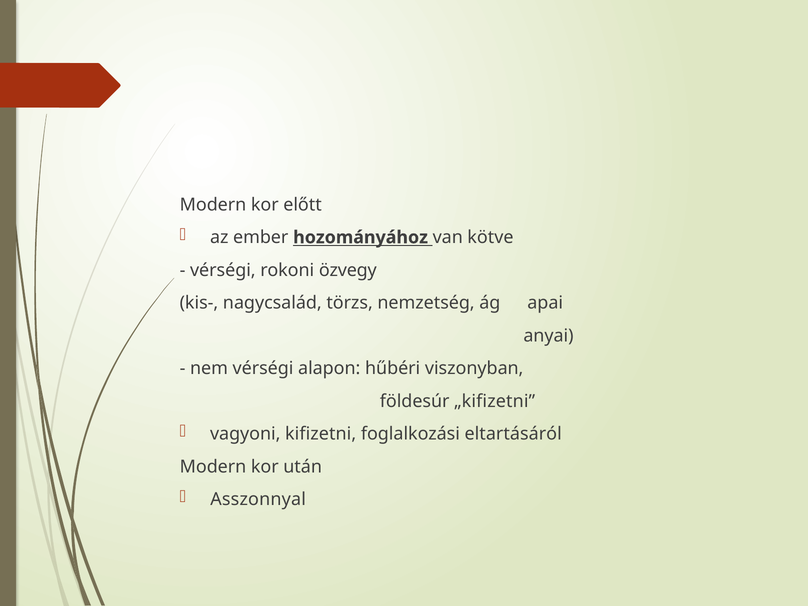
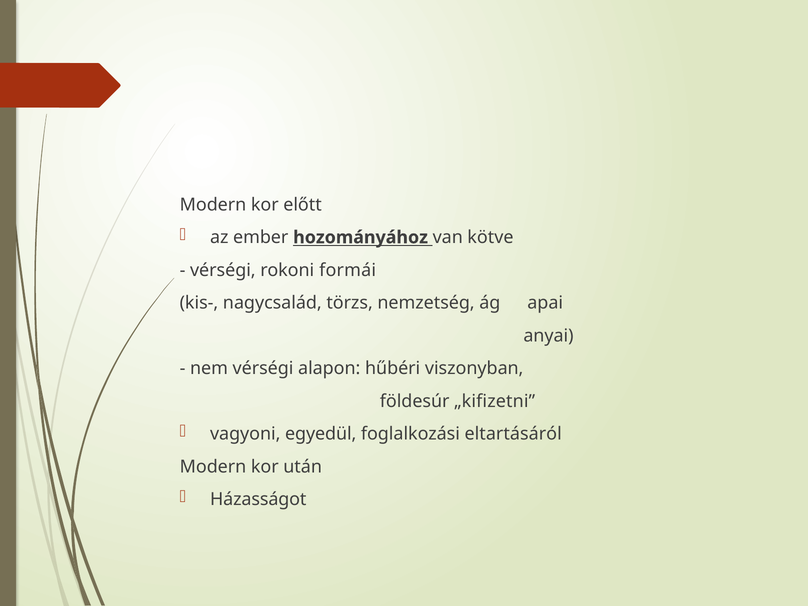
özvegy: özvegy -> formái (348, 270)
kifizetni: kifizetni -> egyedül (321, 434)
Asszonnyal: Asszonnyal -> Házasságot (258, 499)
